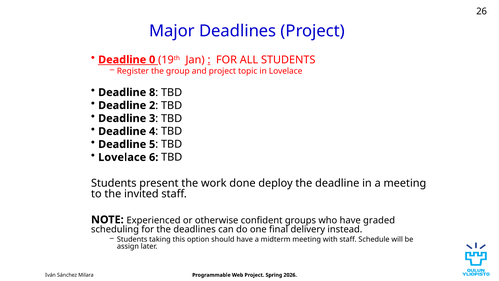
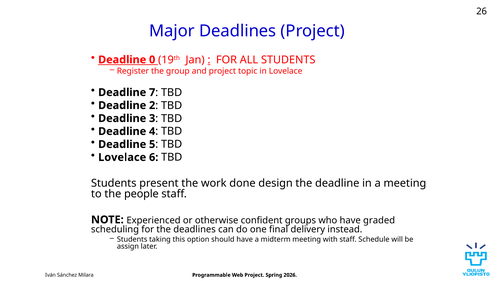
8: 8 -> 7 (152, 92)
deploy: deploy -> design (276, 183)
invited: invited -> people (141, 194)
